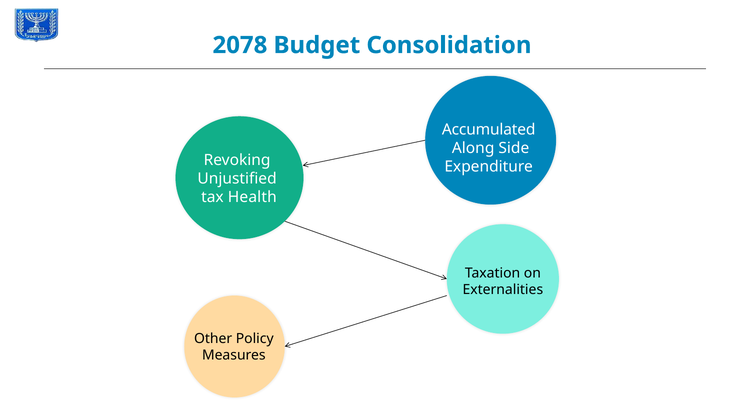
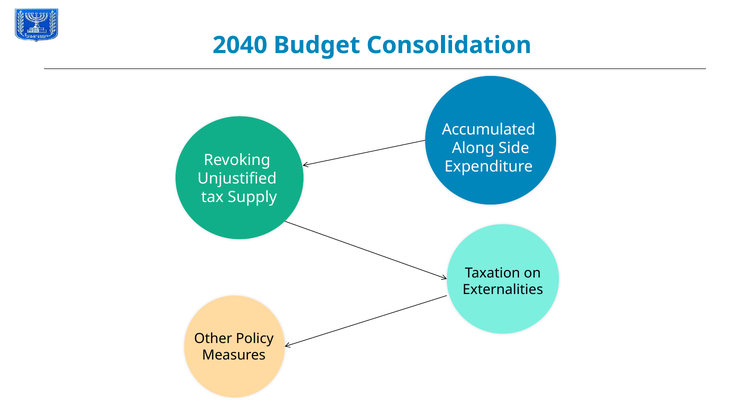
2078: 2078 -> 2040 (240, 45)
Health: Health -> Supply (252, 197)
